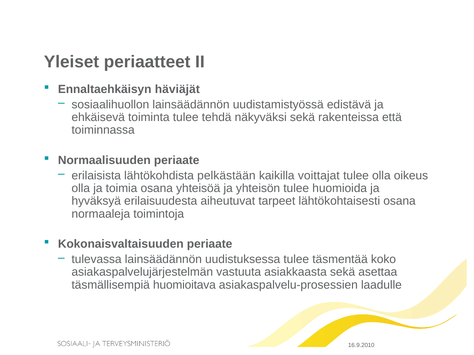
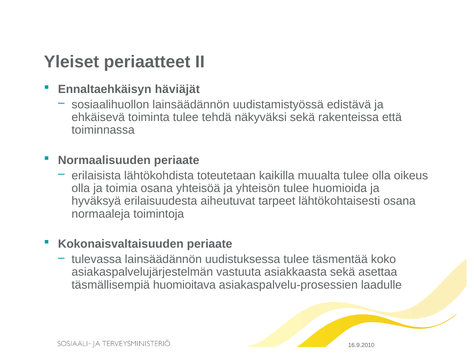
pelkästään: pelkästään -> toteutetaan (226, 176)
voittajat: voittajat -> muualta (319, 176)
